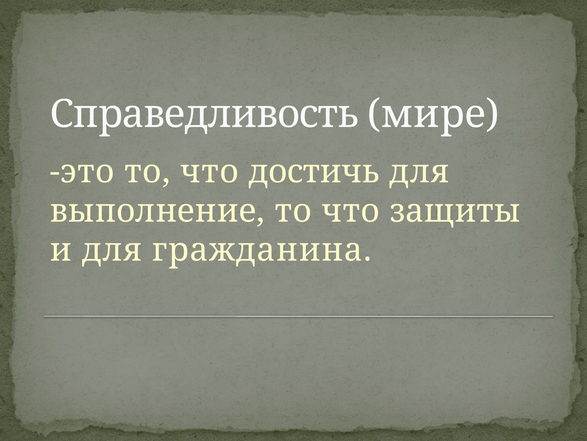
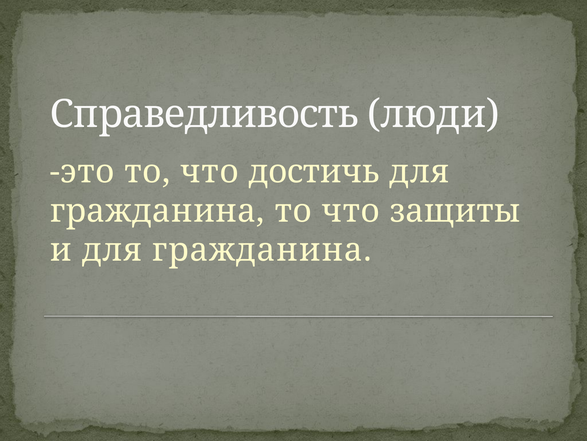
мире: мире -> люди (433, 114)
выполнение: выполнение -> гражданина (157, 211)
